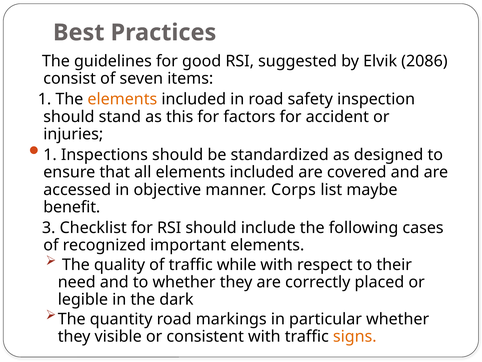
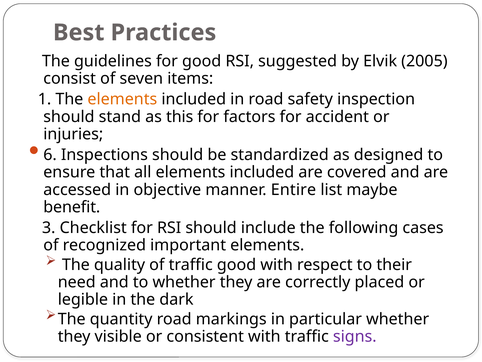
2086: 2086 -> 2005 (424, 61)
1: 1 -> 6 (50, 155)
Corps: Corps -> Entire (293, 189)
traffic while: while -> good (237, 265)
signs colour: orange -> purple (355, 336)
